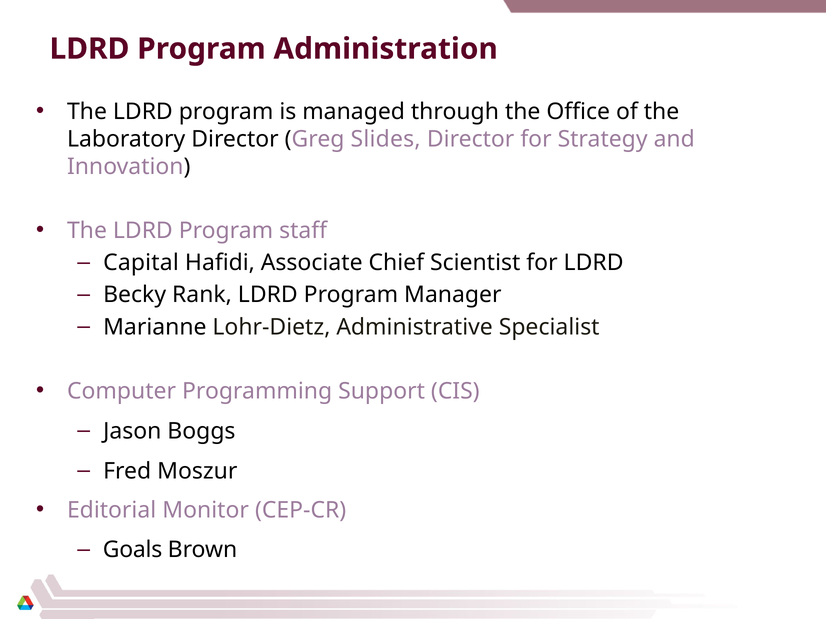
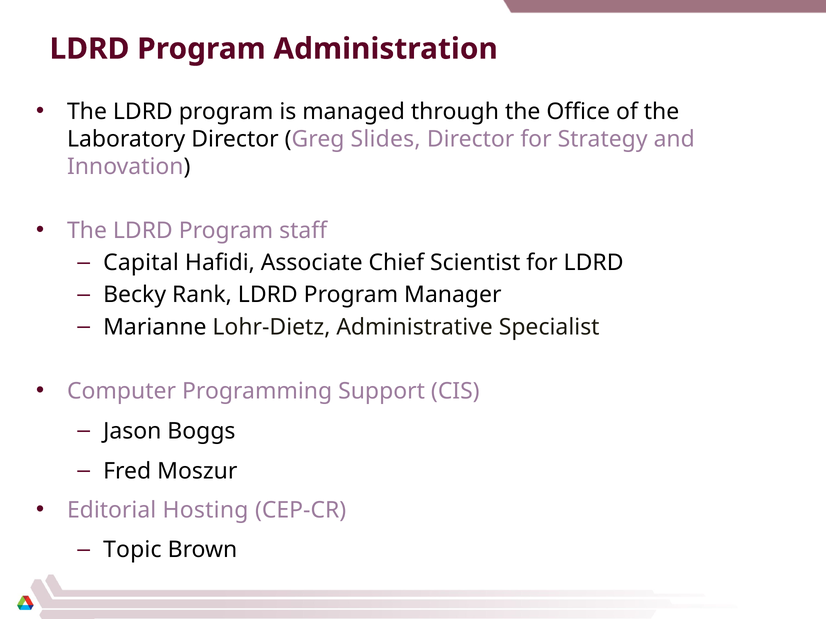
Monitor: Monitor -> Hosting (206, 510)
Goals: Goals -> Topic (132, 550)
